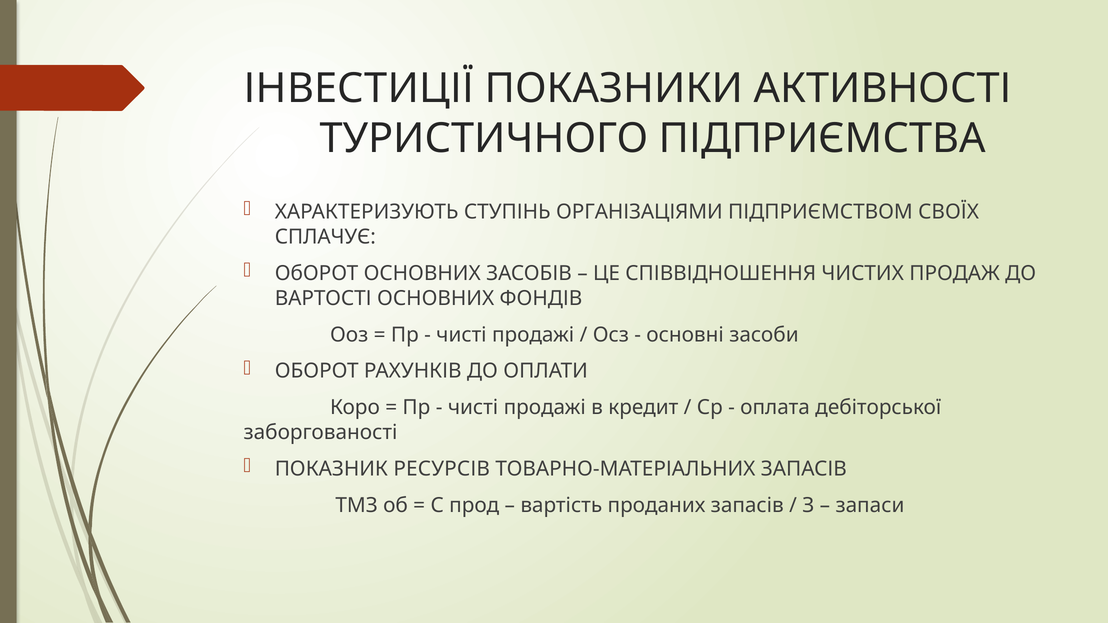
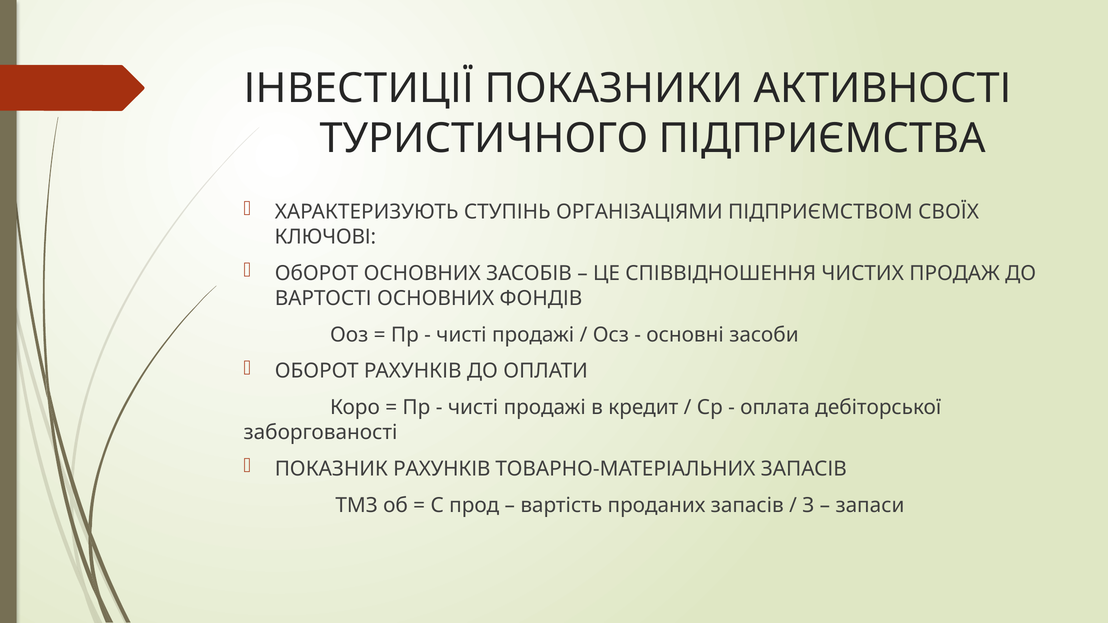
СПЛАЧУЄ: СПЛАЧУЄ -> КЛЮЧОВІ (325, 237)
ПОКАЗНИК РЕСУРСІВ: РЕСУРСІВ -> РАХУНКІВ (442, 469)
